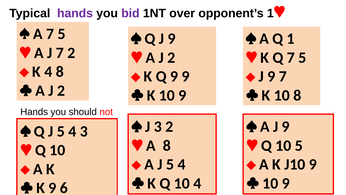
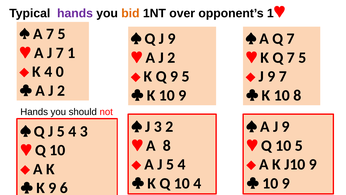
bid colour: purple -> orange (130, 13)
A Q 1: 1 -> 7 (291, 39)
7 2: 2 -> 1 (71, 53)
4 8: 8 -> 0 (60, 72)
9 9: 9 -> 5 (186, 76)
